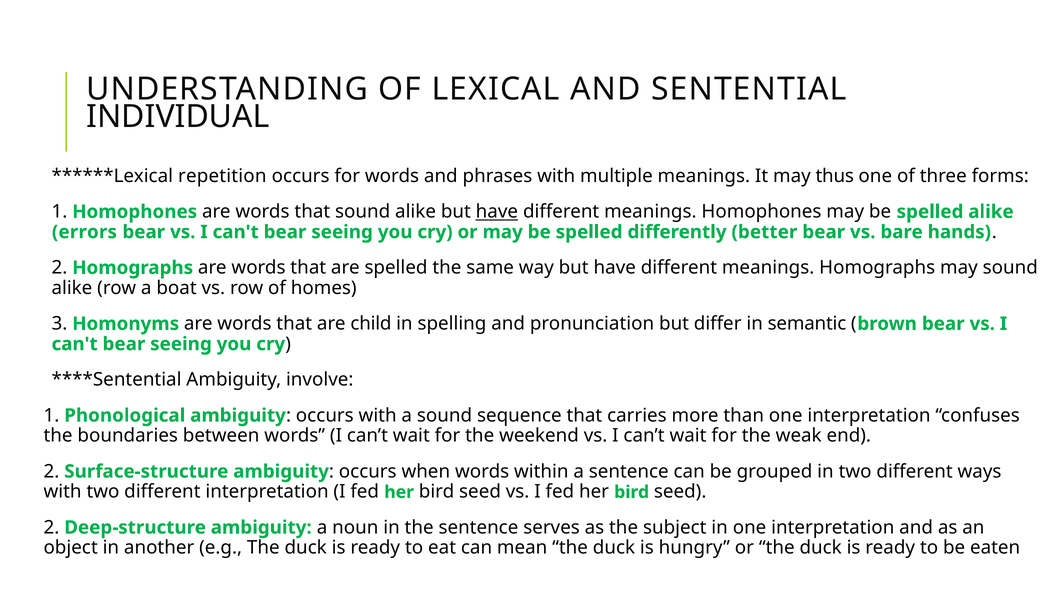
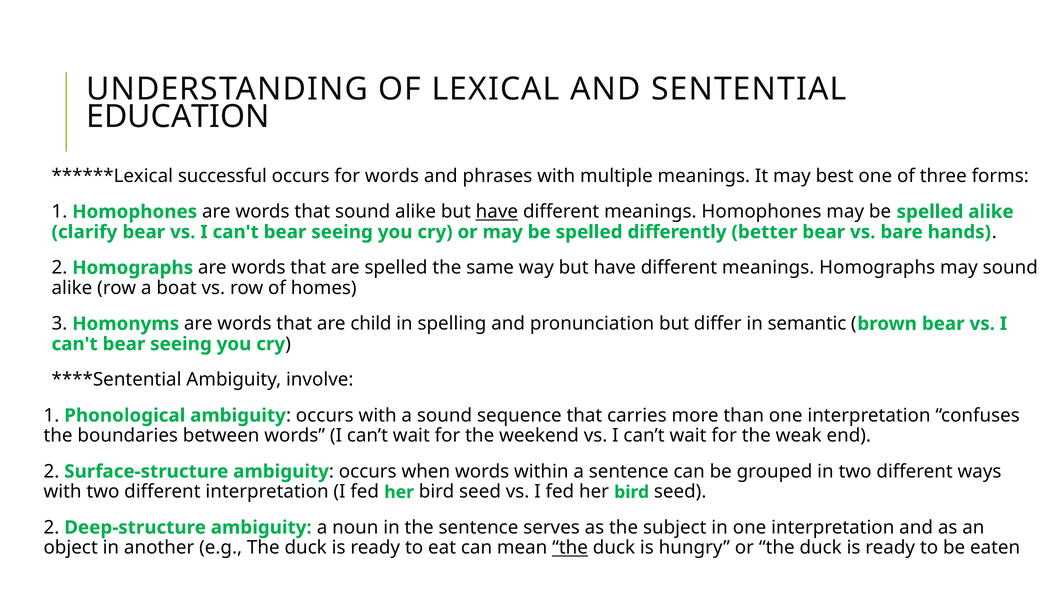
INDIVIDUAL: INDIVIDUAL -> EDUCATION (178, 117)
repetition: repetition -> successful (222, 176)
thus: thus -> best (835, 176)
errors: errors -> clarify (84, 232)
the underline: none -> present (570, 548)
